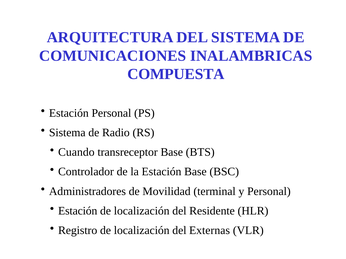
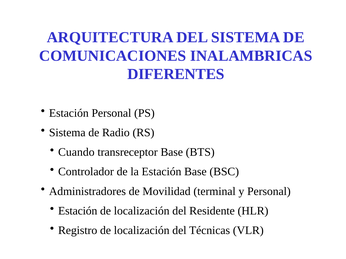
COMPUESTA: COMPUESTA -> DIFERENTES (176, 74)
Externas: Externas -> Técnicas (210, 231)
